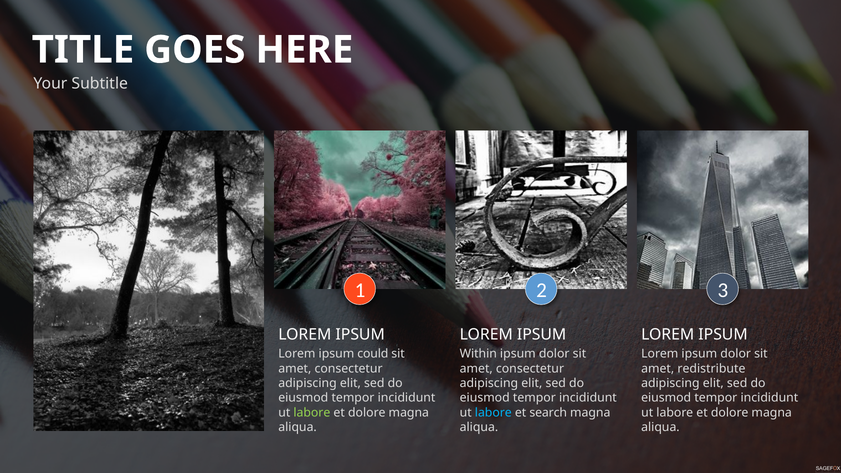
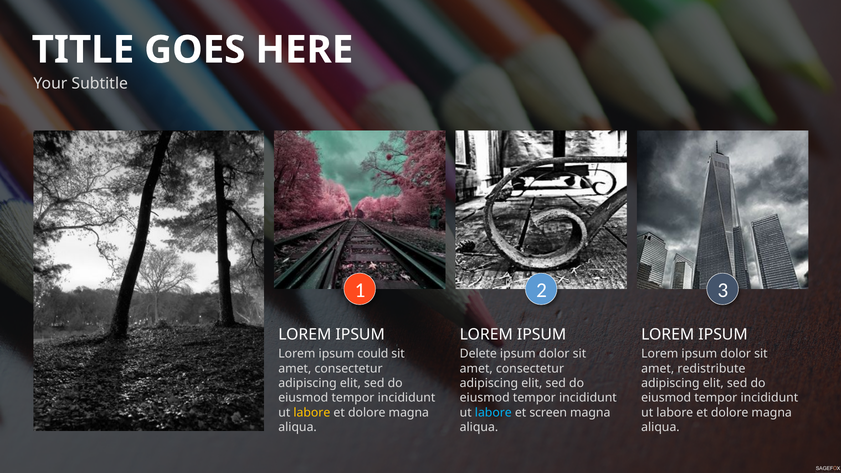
Within: Within -> Delete (478, 354)
labore colour: light green -> yellow (312, 413)
search: search -> screen (548, 413)
